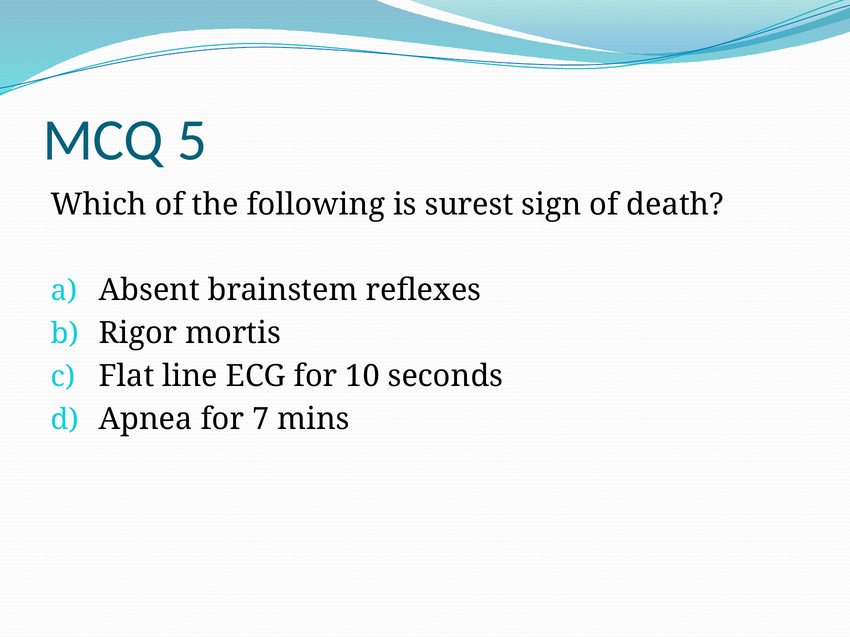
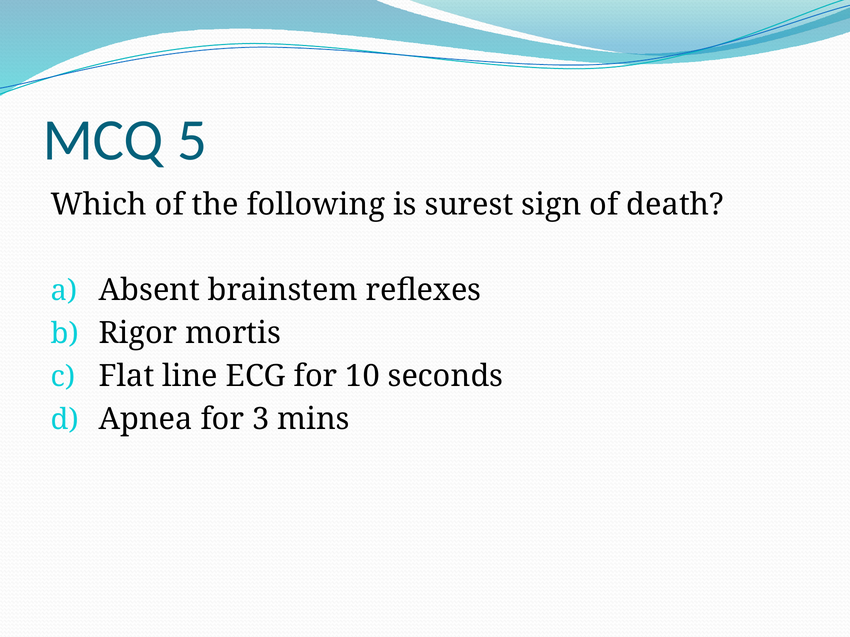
7: 7 -> 3 (261, 419)
